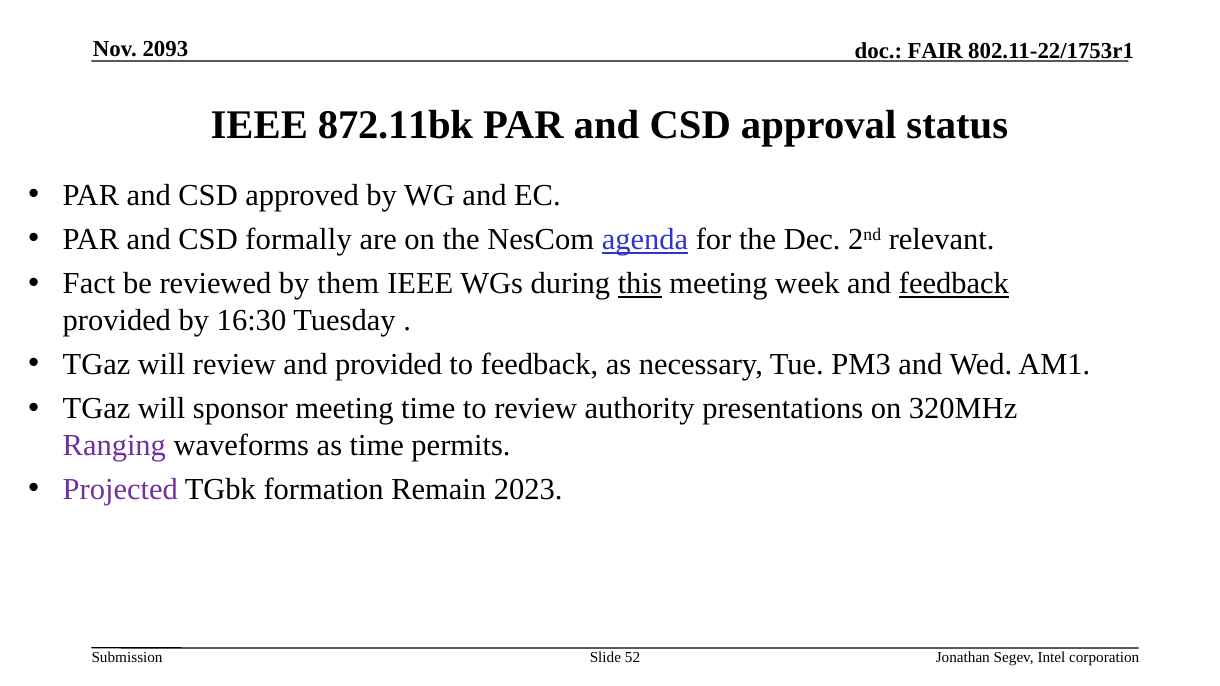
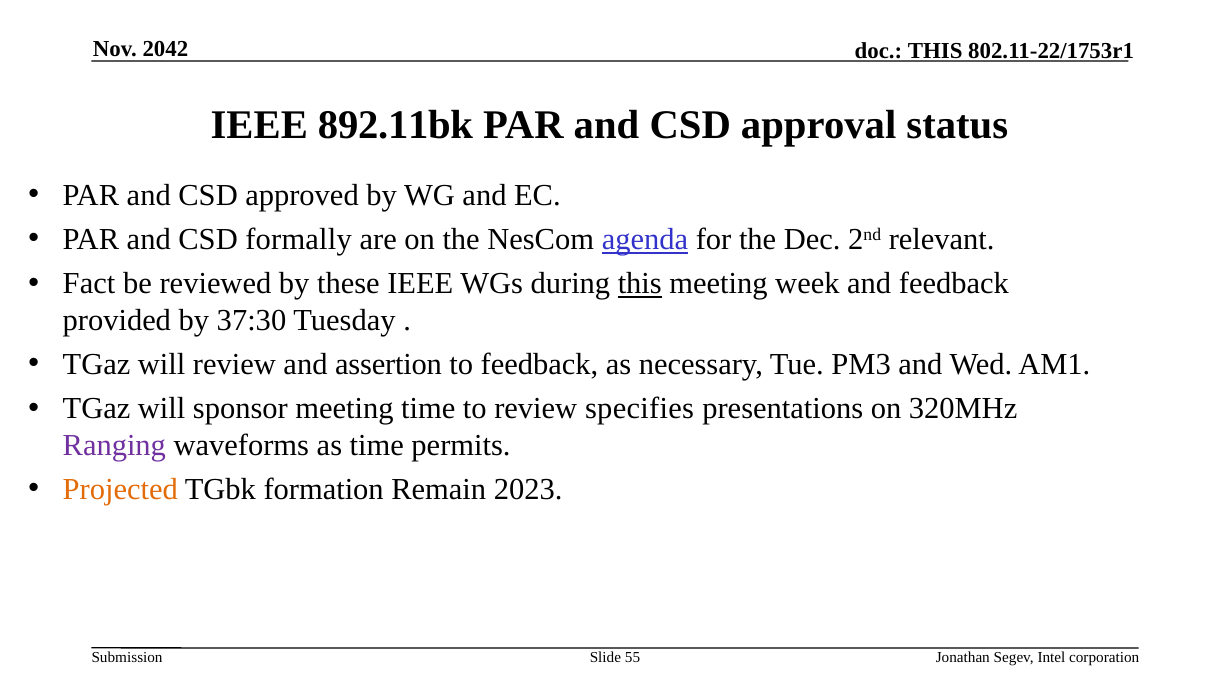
2093: 2093 -> 2042 (165, 49)
FAIR: FAIR -> THIS (935, 51)
872.11bk: 872.11bk -> 892.11bk (396, 125)
them: them -> these (348, 284)
feedback underline: present -> none (954, 284)
16:30: 16:30 -> 37:30 (251, 320)
and provided: provided -> assertion (389, 365)
authority: authority -> specifies (640, 409)
Projected colour: purple -> orange (120, 490)
52: 52 -> 55 (633, 658)
